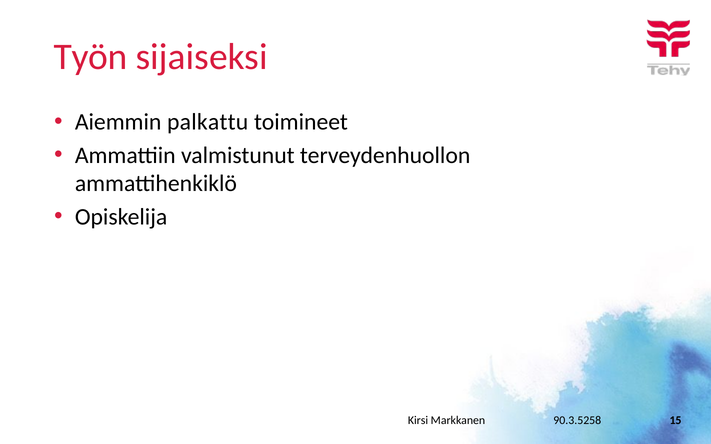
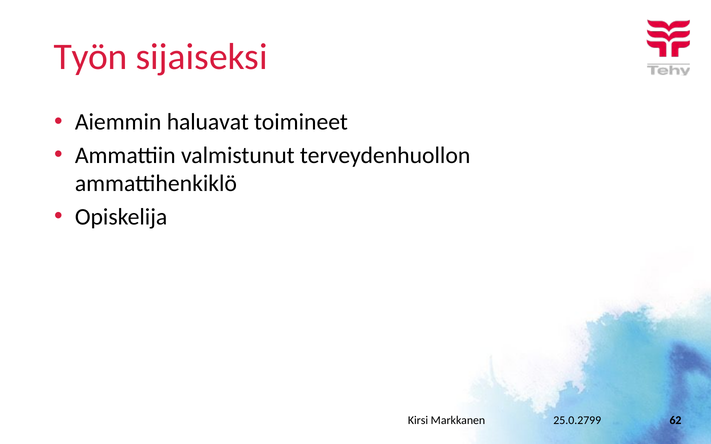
palkattu: palkattu -> haluavat (208, 122)
90.3.5258: 90.3.5258 -> 25.0.2799 (577, 421)
15: 15 -> 62 (675, 421)
